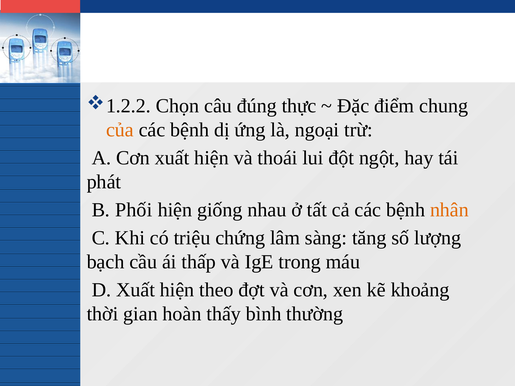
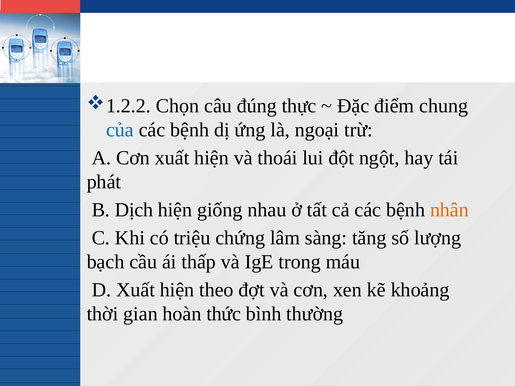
của colour: orange -> blue (120, 130)
Phối: Phối -> Dịch (134, 210)
thấy: thấy -> thức (224, 314)
